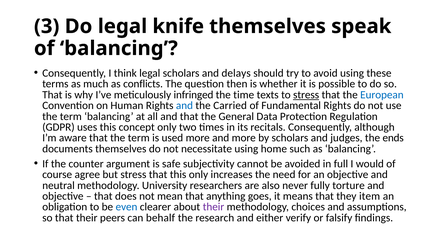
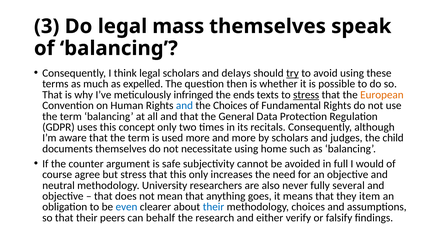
knife: knife -> mass (178, 26)
try underline: none -> present (292, 73)
conflicts: conflicts -> expelled (143, 84)
time: time -> ends (244, 95)
European colour: blue -> orange (382, 95)
the Carried: Carried -> Choices (230, 106)
ends: ends -> child (393, 138)
torture: torture -> several (349, 186)
their colour: purple -> blue (213, 207)
